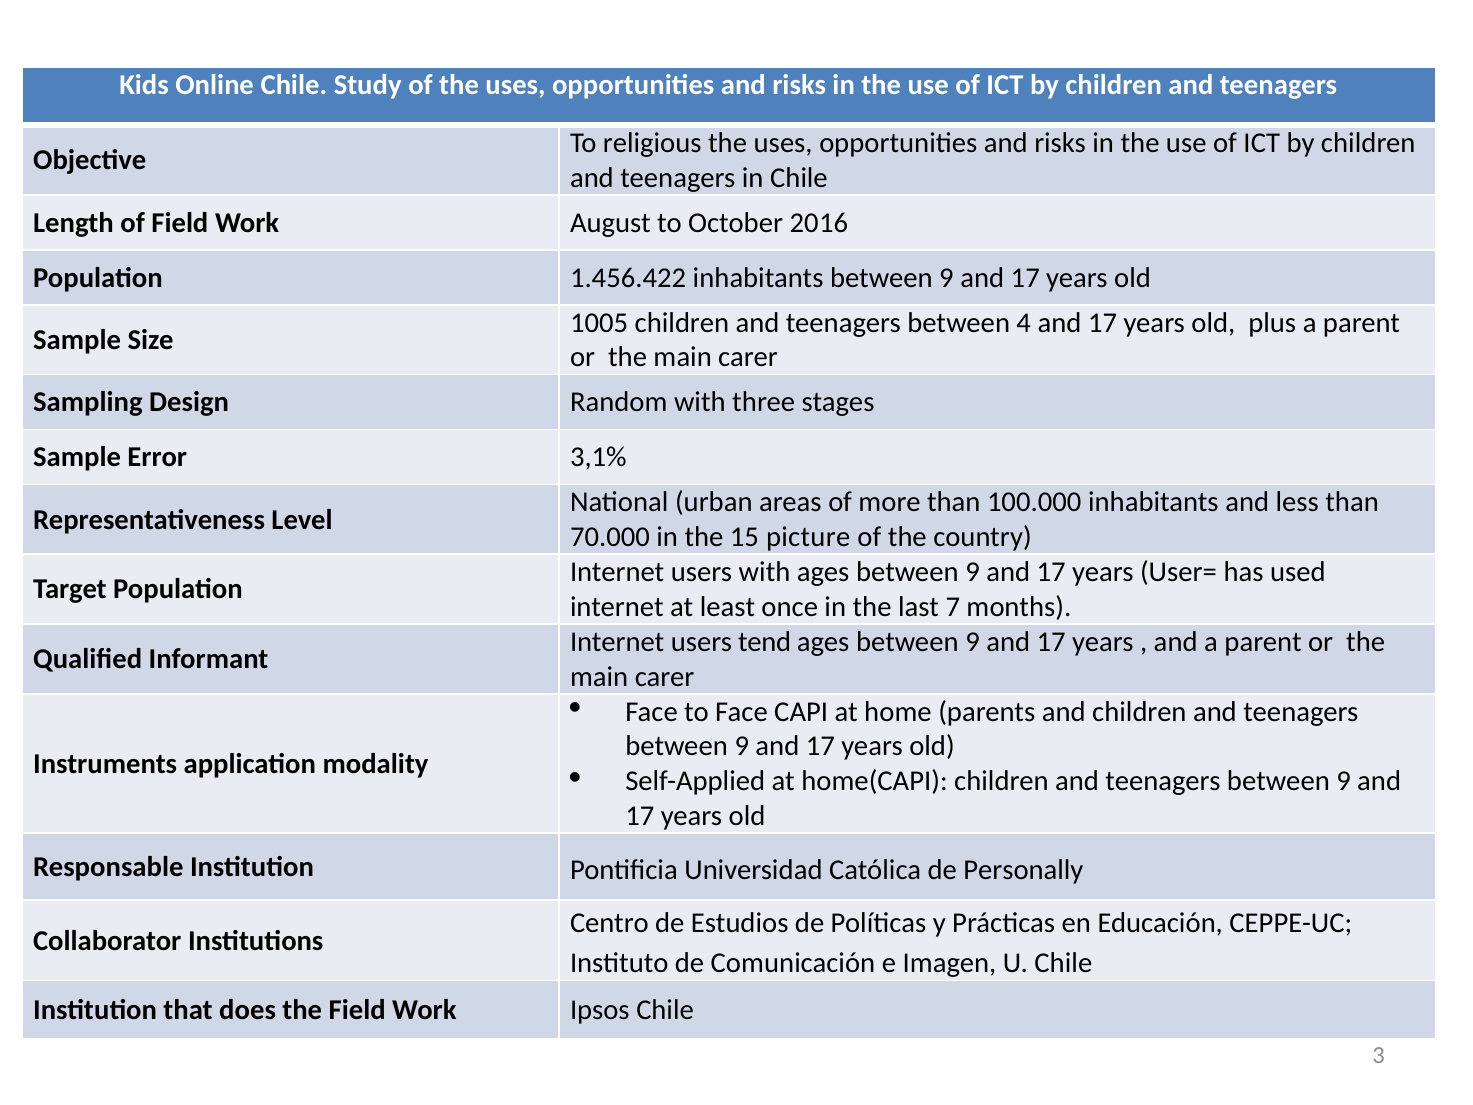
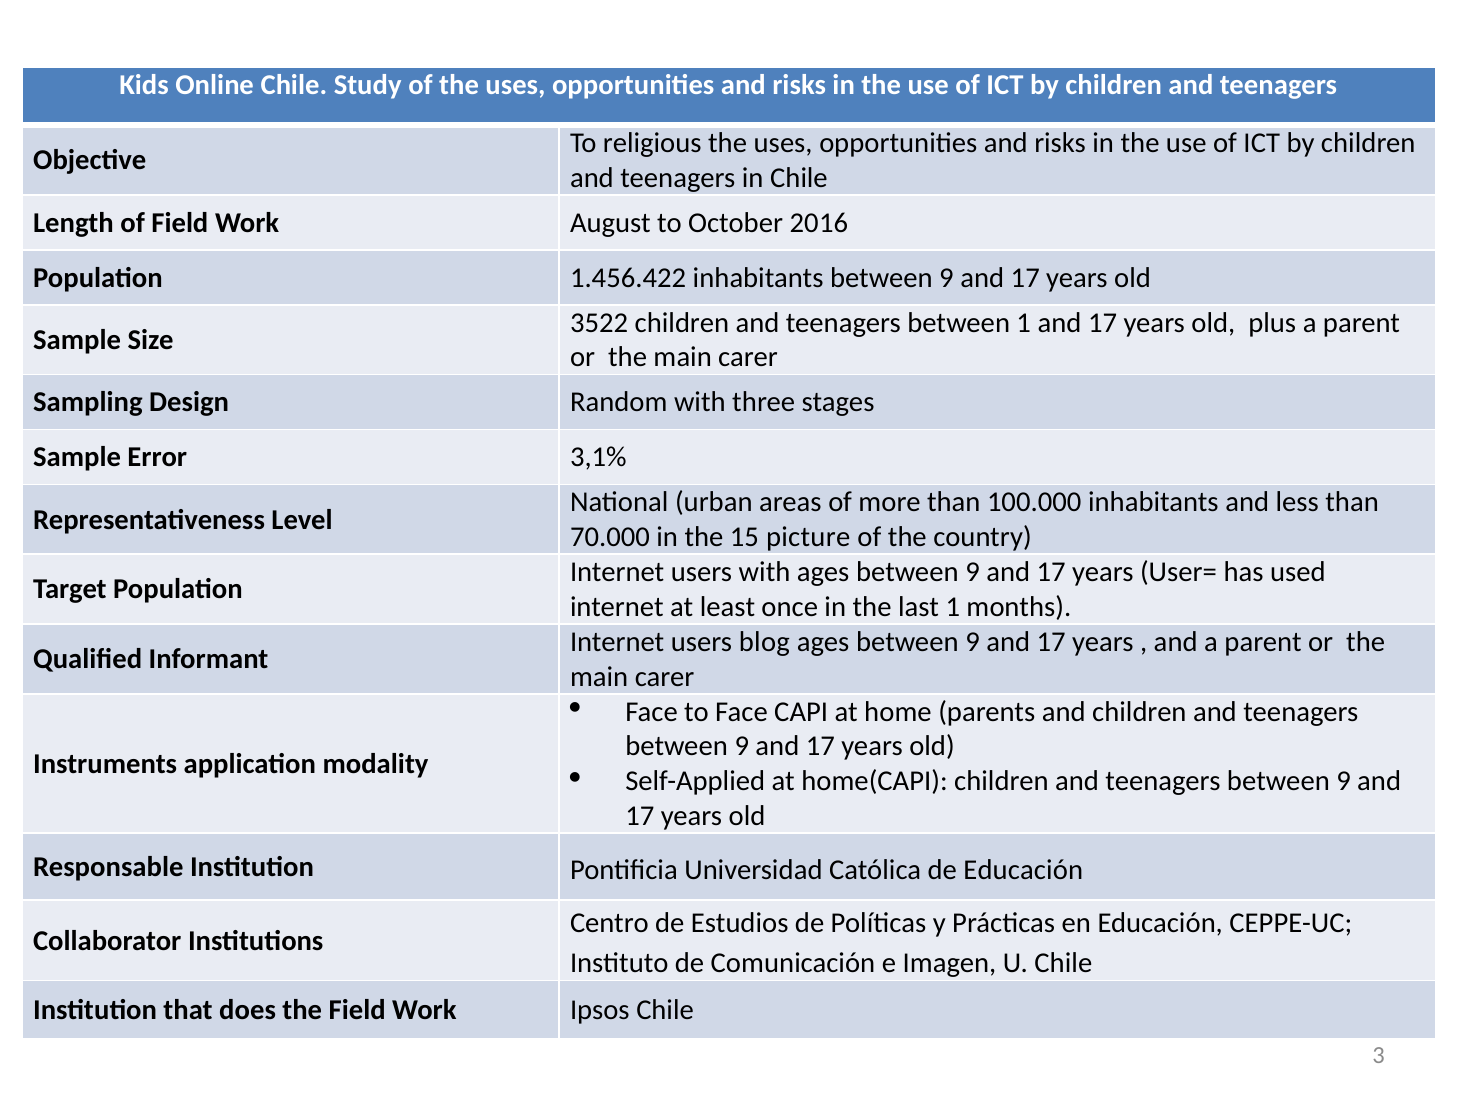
1005: 1005 -> 3522 (599, 323)
between 4: 4 -> 1 (1024, 323)
last 7: 7 -> 1 (953, 607)
tend: tend -> blog (764, 642)
de Personally: Personally -> Educación (1023, 870)
